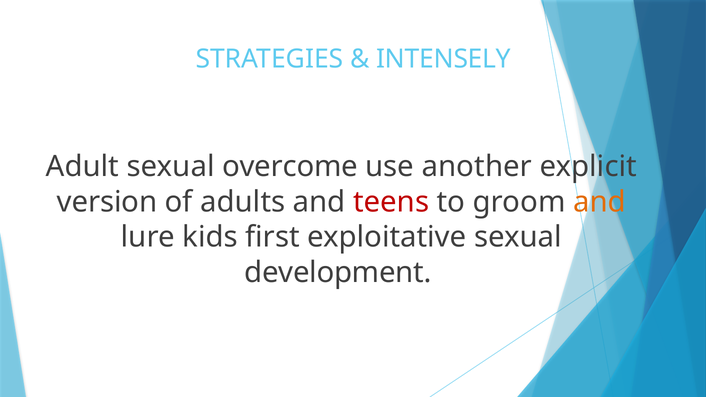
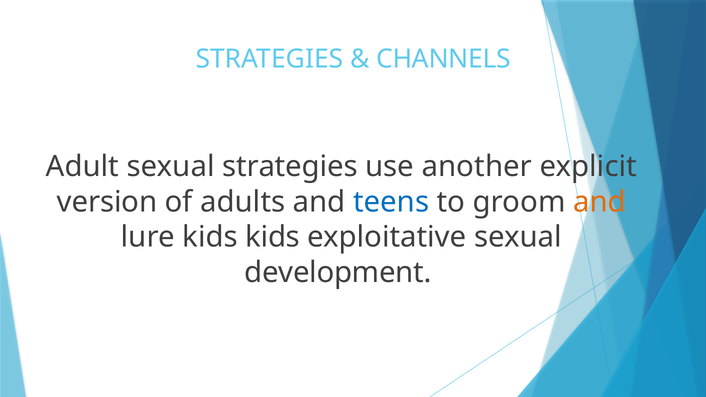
INTENSELY: INTENSELY -> CHANNELS (444, 59)
sexual overcome: overcome -> strategies (290, 167)
teens colour: red -> blue (391, 202)
kids first: first -> kids (273, 237)
